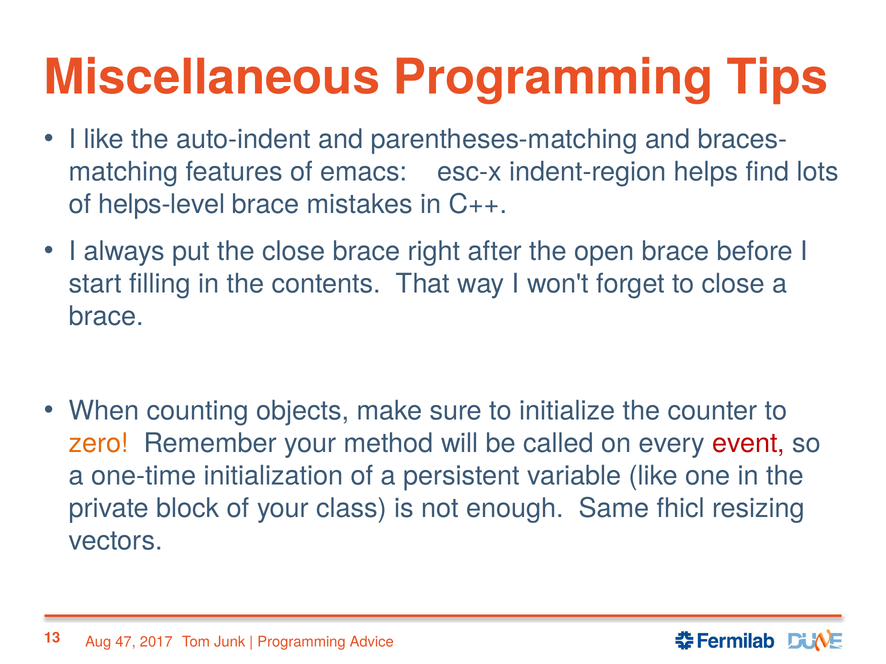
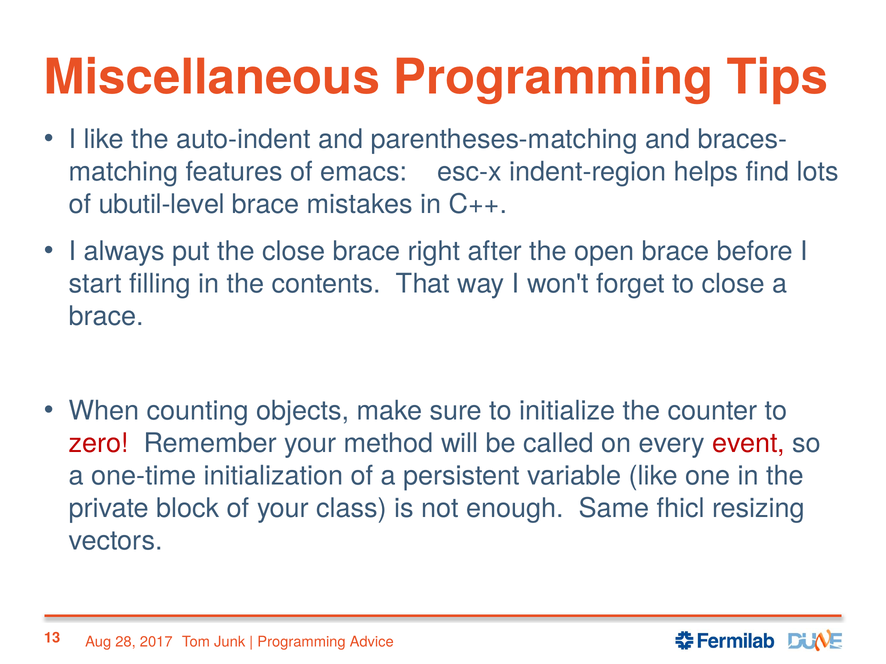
helps-level: helps-level -> ubutil-level (162, 204)
zero colour: orange -> red (99, 444)
47: 47 -> 28 (126, 642)
